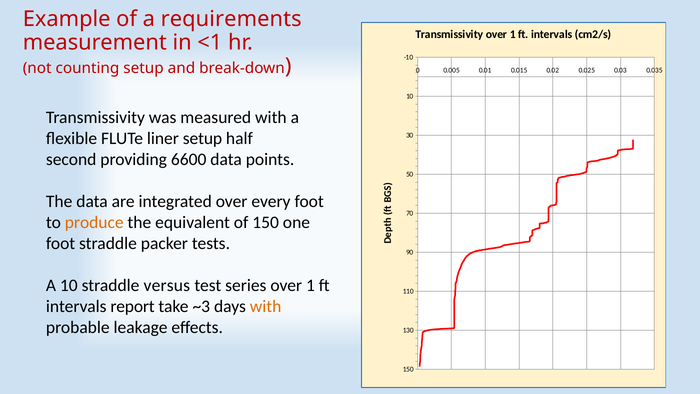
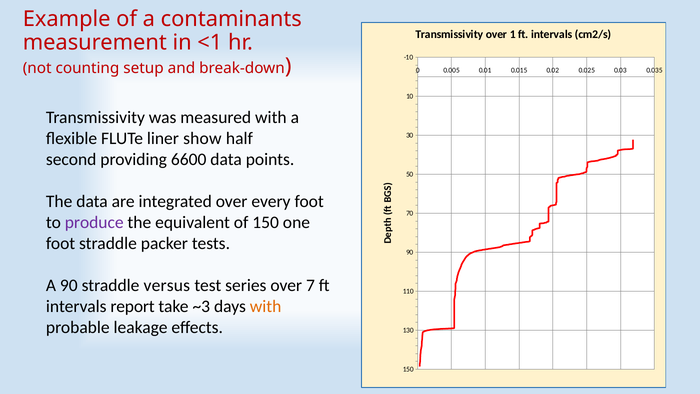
requirements: requirements -> contaminants (231, 19)
liner setup: setup -> show (202, 138)
produce colour: orange -> purple (94, 222)
A 10: 10 -> 90 (69, 285)
series over 1: 1 -> 7 (310, 285)
